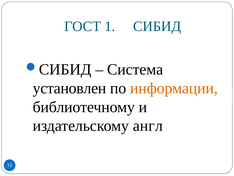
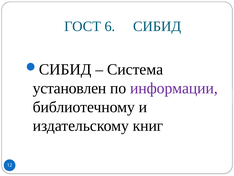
1: 1 -> 6 (110, 26)
информации colour: orange -> purple (174, 88)
англ: англ -> книг (148, 125)
